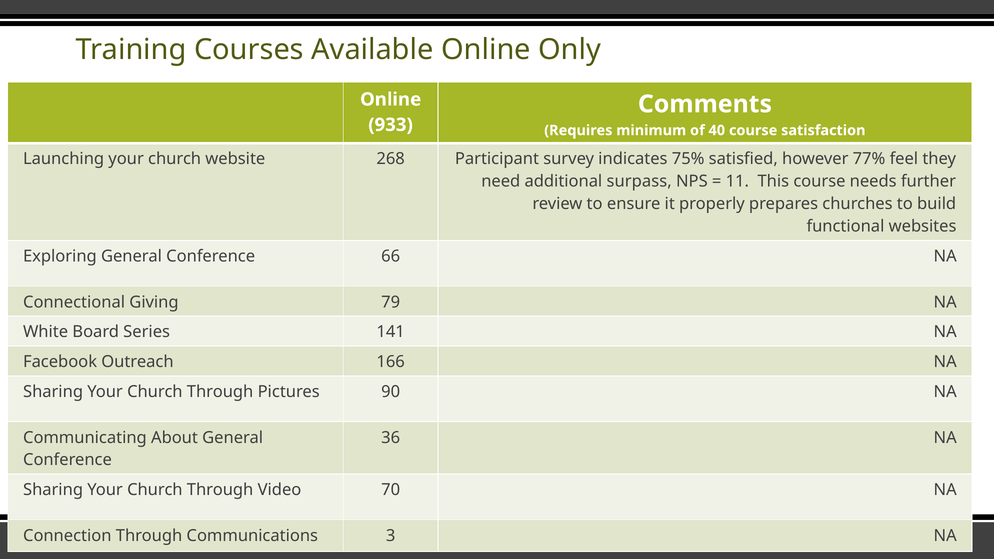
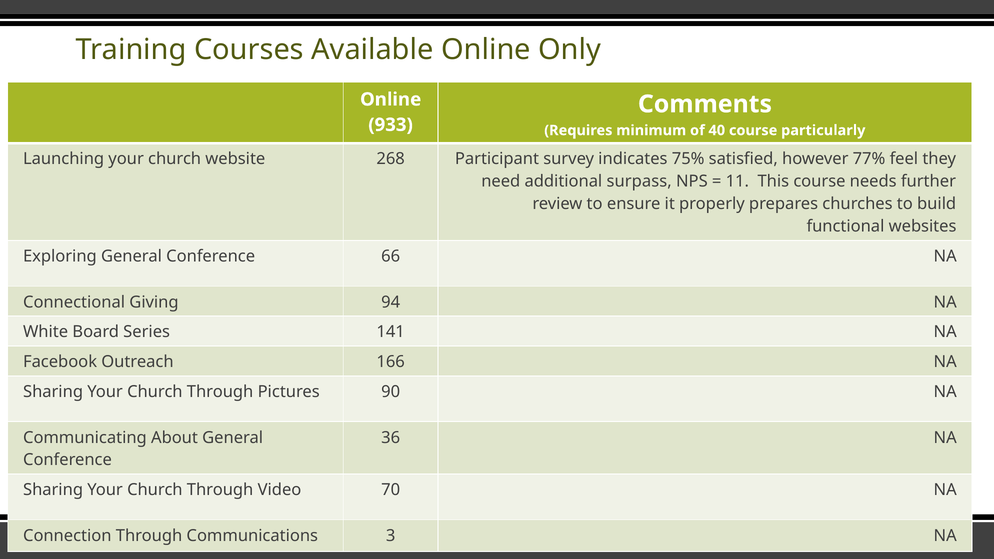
satisfaction: satisfaction -> particularly (823, 130)
79: 79 -> 94 (391, 302)
